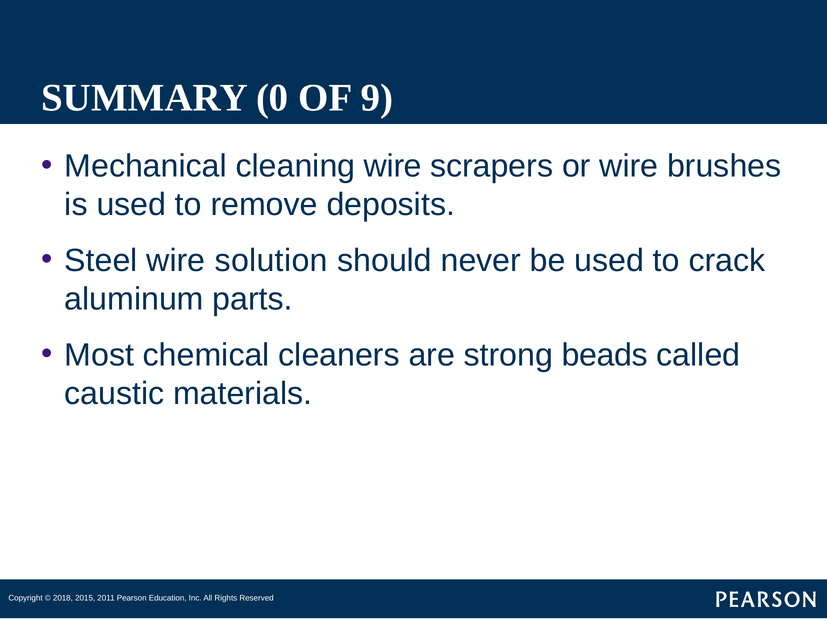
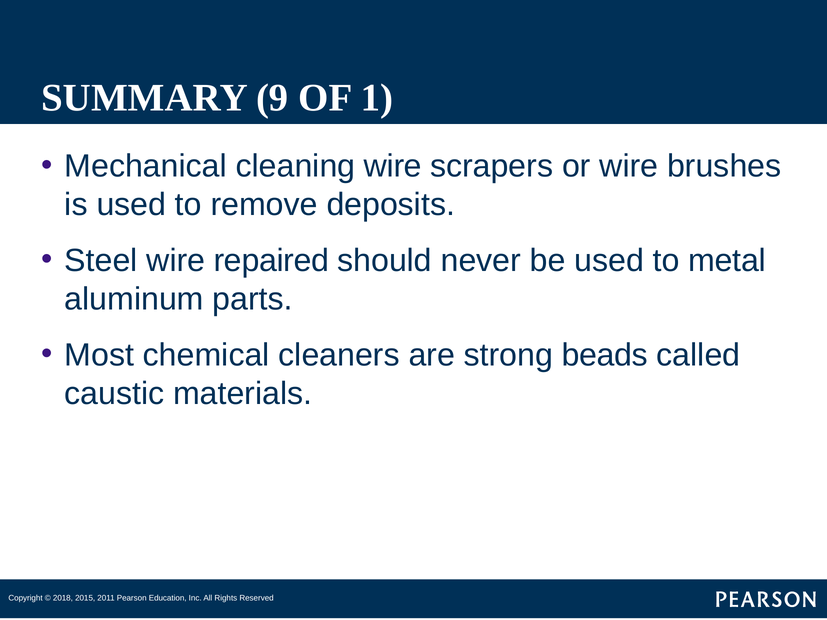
0: 0 -> 9 (272, 98)
9: 9 -> 1 (377, 98)
solution: solution -> repaired (271, 261)
crack: crack -> metal (727, 261)
